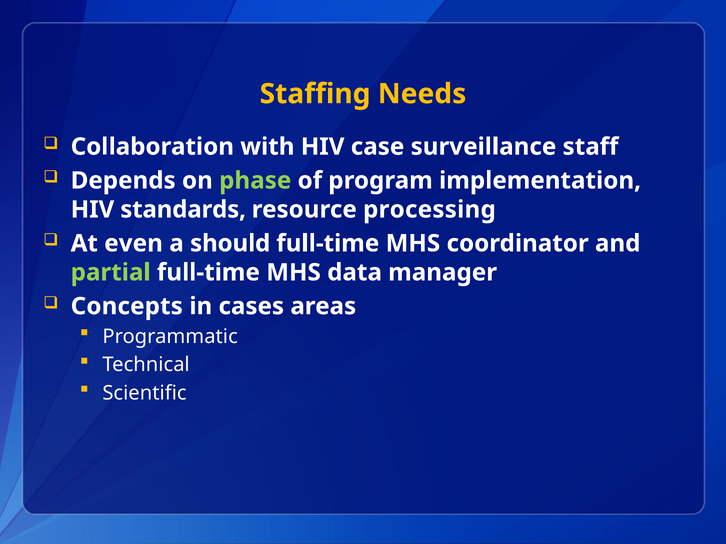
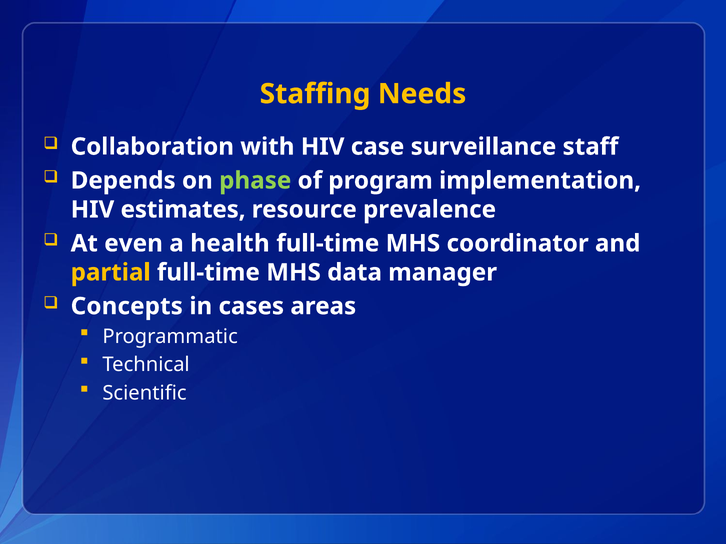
standards: standards -> estimates (183, 210)
processing: processing -> prevalence (430, 210)
should: should -> health (230, 244)
partial colour: light green -> yellow (111, 273)
